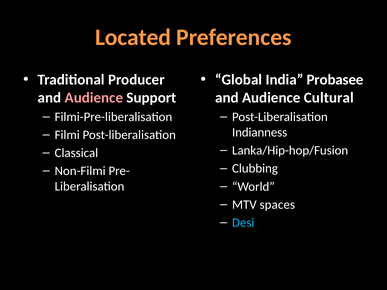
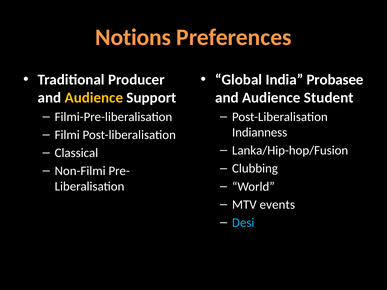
Located: Located -> Notions (133, 37)
Audience colour: pink -> yellow (94, 98)
Cultural: Cultural -> Student (329, 98)
spaces: spaces -> events (277, 205)
